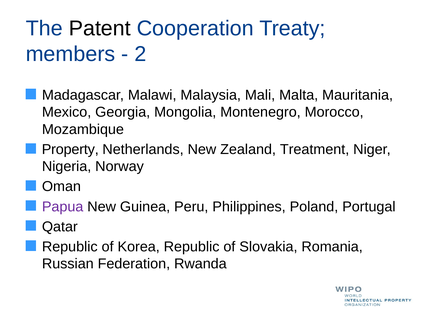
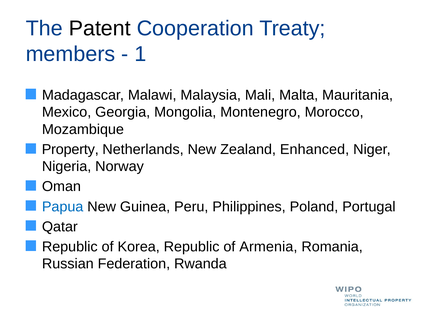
2: 2 -> 1 (140, 54)
Treatment: Treatment -> Enhanced (315, 150)
Papua colour: purple -> blue (63, 207)
Slovakia: Slovakia -> Armenia (268, 247)
